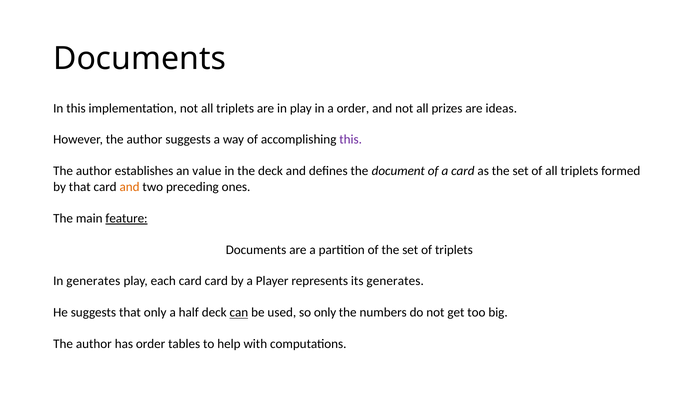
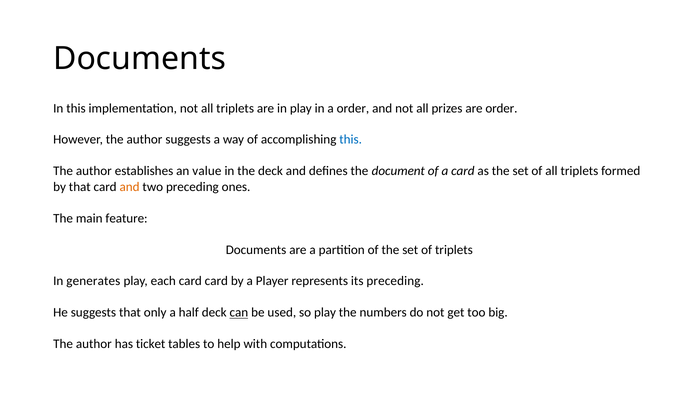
are ideas: ideas -> order (501, 108)
this colour: purple -> blue (351, 140)
feature underline: present -> none (127, 218)
its generates: generates -> preceding (395, 281)
so only: only -> play (325, 313)
has order: order -> ticket (151, 344)
